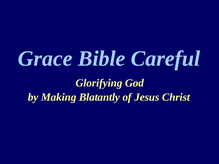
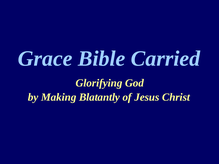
Careful: Careful -> Carried (165, 59)
